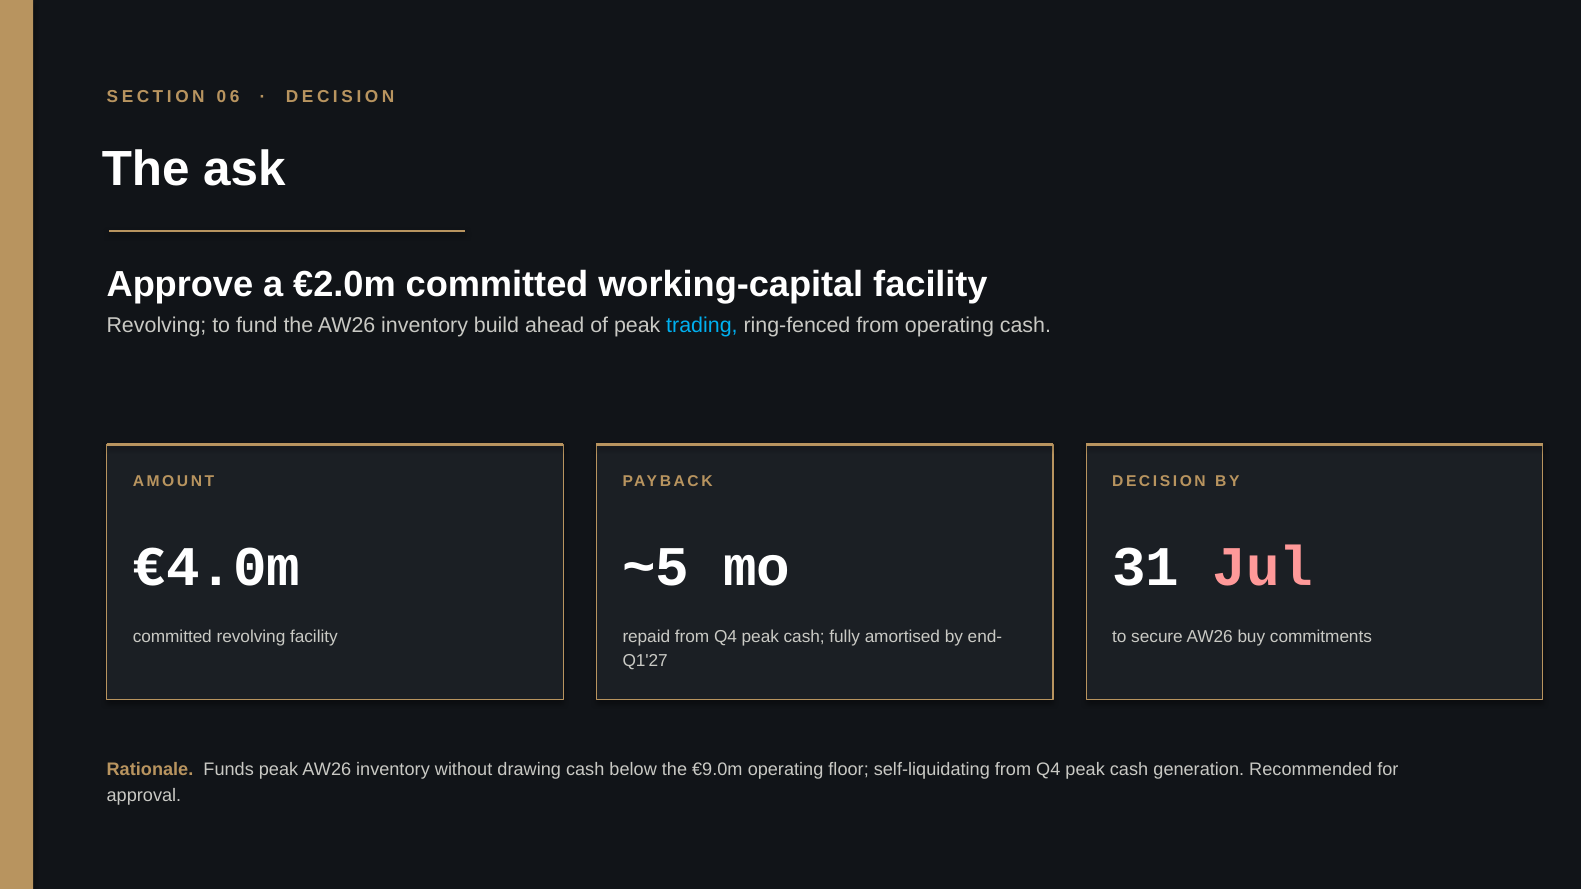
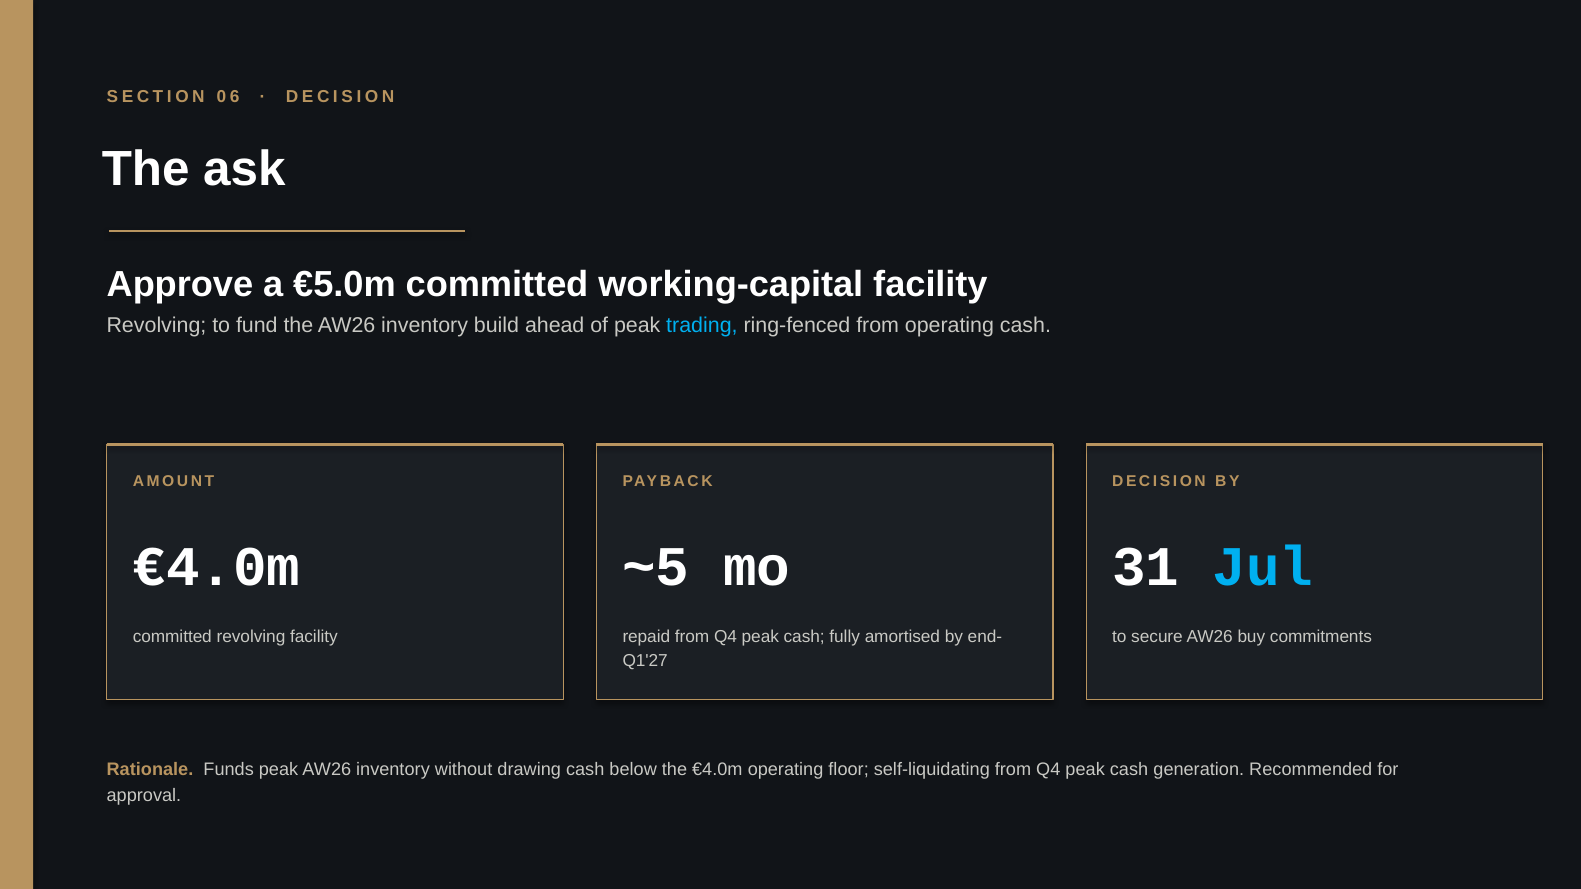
€2.0m: €2.0m -> €5.0m (344, 285)
Jul colour: pink -> light blue (1263, 568)
the €9.0m: €9.0m -> €4.0m (717, 769)
